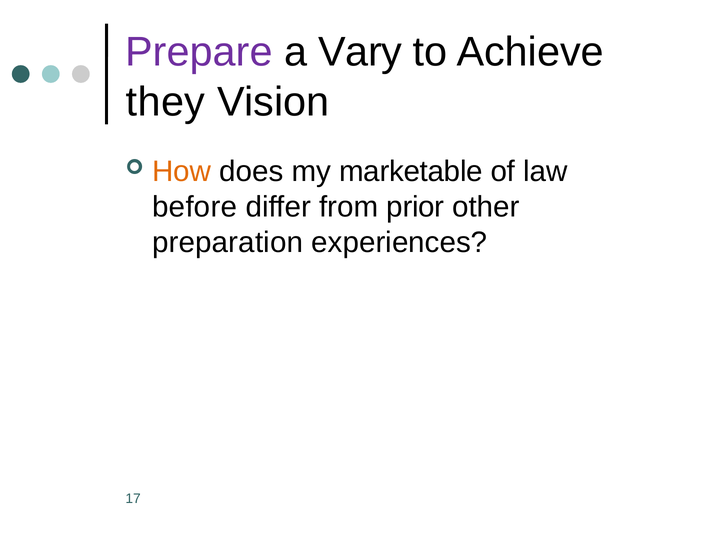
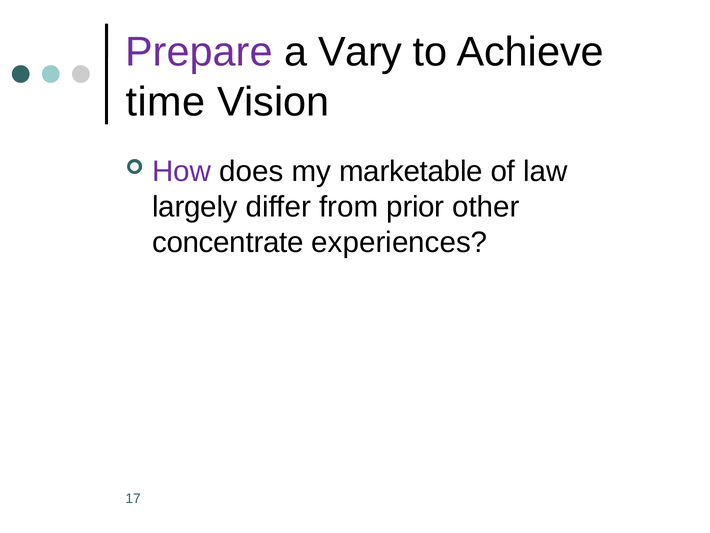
they: they -> time (165, 102)
How colour: orange -> purple (182, 171)
before: before -> largely (195, 207)
preparation: preparation -> concentrate (228, 242)
